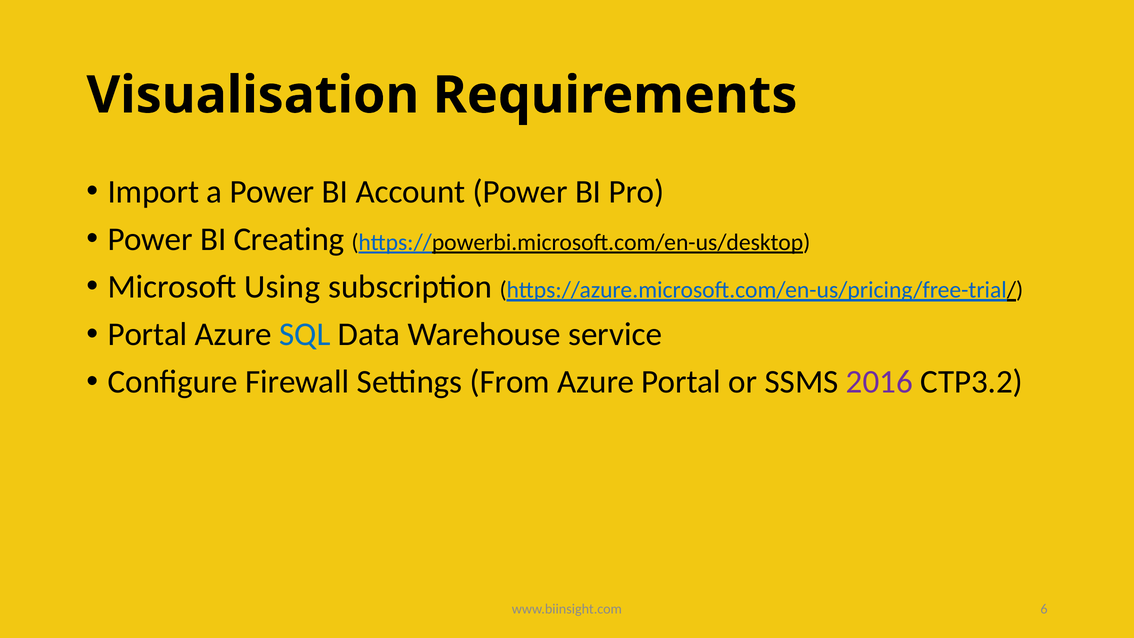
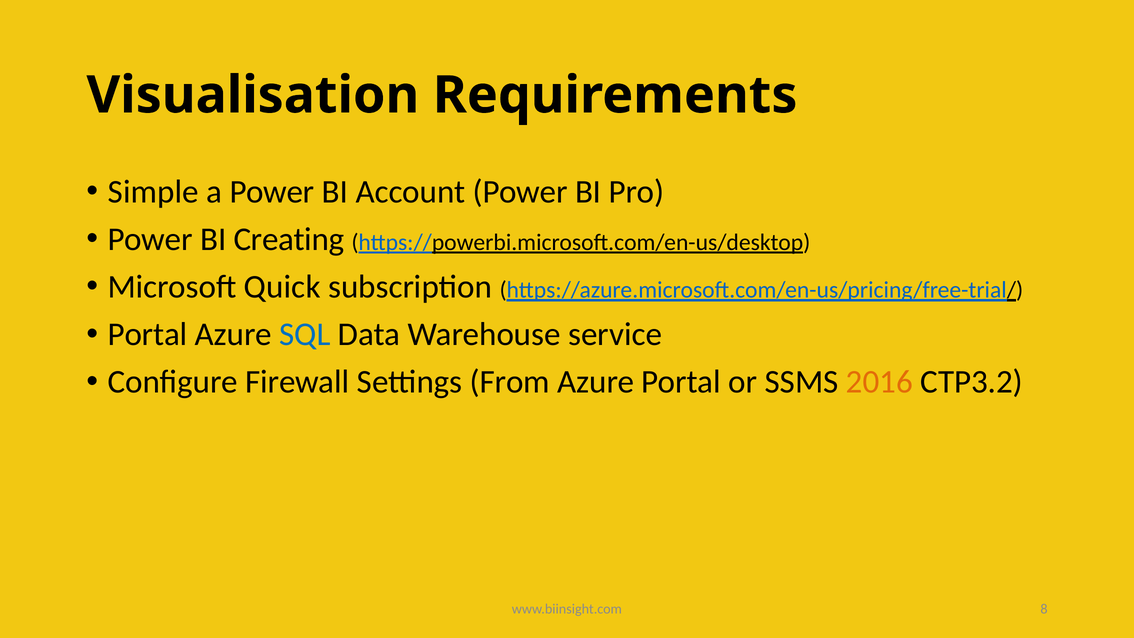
Import: Import -> Simple (153, 192)
Using: Using -> Quick (282, 287)
2016 colour: purple -> orange (879, 382)
6: 6 -> 8 (1044, 609)
